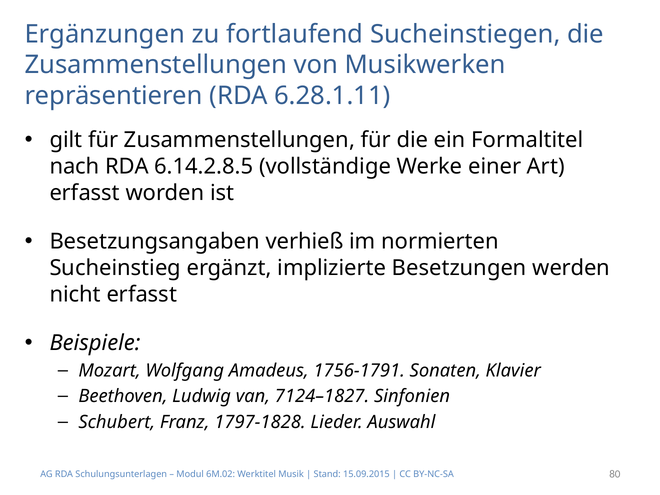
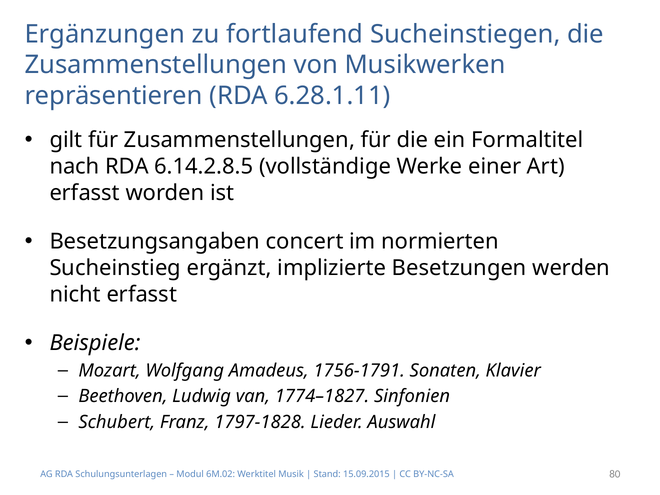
verhieß: verhieß -> concert (305, 242)
7124–1827: 7124–1827 -> 1774–1827 (322, 396)
